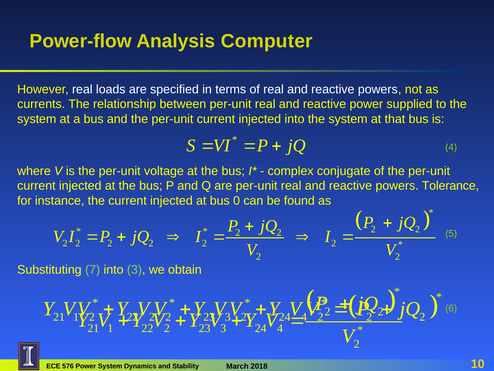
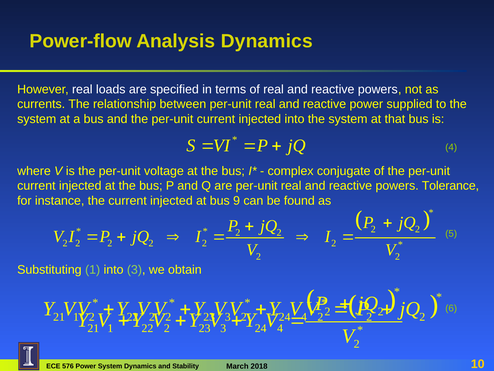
Analysis Computer: Computer -> Dynamics (267, 41)
0: 0 -> 9 (237, 200)
Substituting 7: 7 -> 1 (93, 270)
